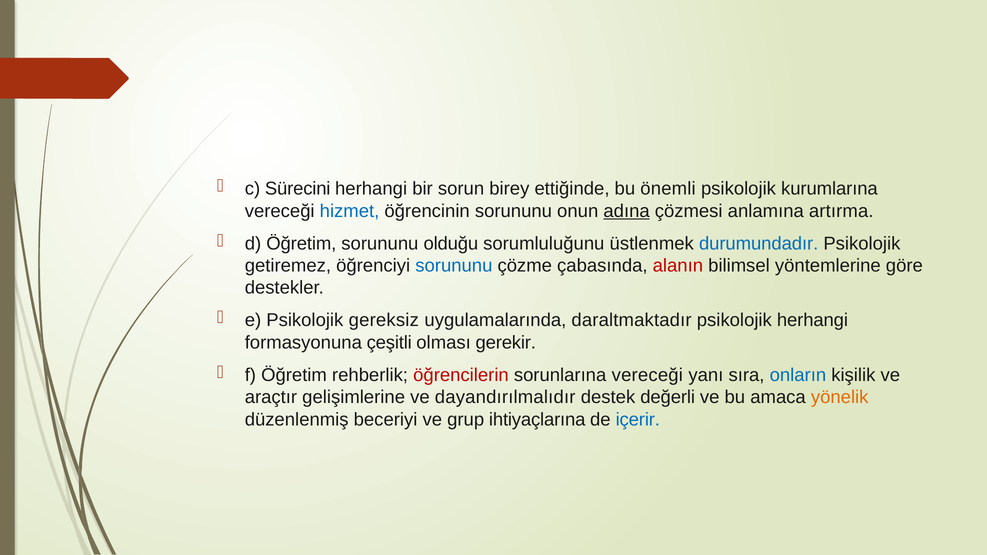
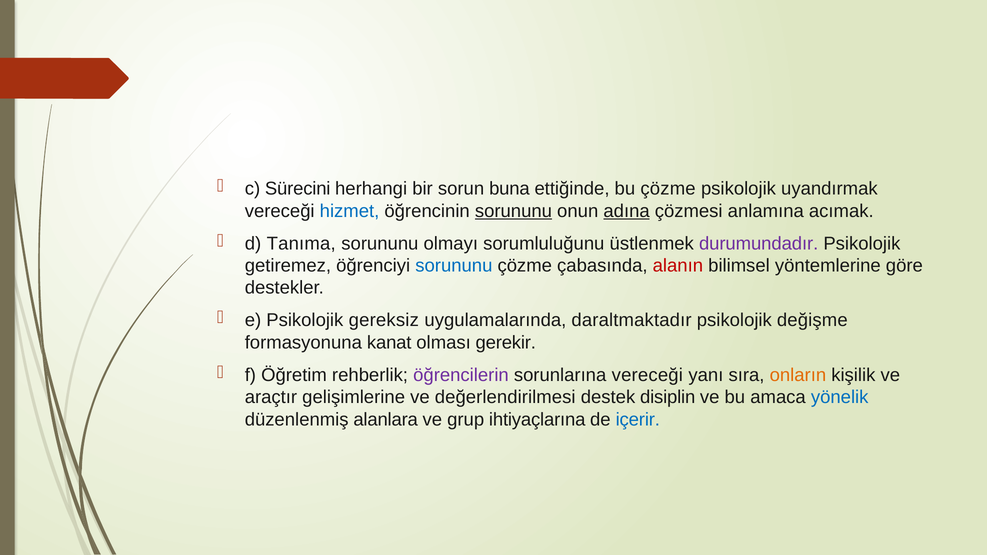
birey: birey -> buna (509, 189)
bu önemli: önemli -> çözme (668, 189)
kurumlarına: kurumlarına -> uyandırmak (829, 189)
sorununu underline: none -> present (513, 211)
artırma: artırma -> acımak (841, 211)
d Öğretim: Öğretim -> Tanıma (301, 244)
olduğu: olduğu -> olmayı (451, 244)
durumundadır colour: blue -> purple (759, 244)
psikolojik herhangi: herhangi -> değişme (812, 320)
çeşitli: çeşitli -> kanat (389, 343)
öğrencilerin colour: red -> purple (461, 375)
onların colour: blue -> orange (798, 375)
dayandırılmalıdır: dayandırılmalıdır -> değerlendirilmesi (505, 397)
değerli: değerli -> disiplin (668, 397)
yönelik colour: orange -> blue (840, 397)
beceriyi: beceriyi -> alanlara (386, 420)
